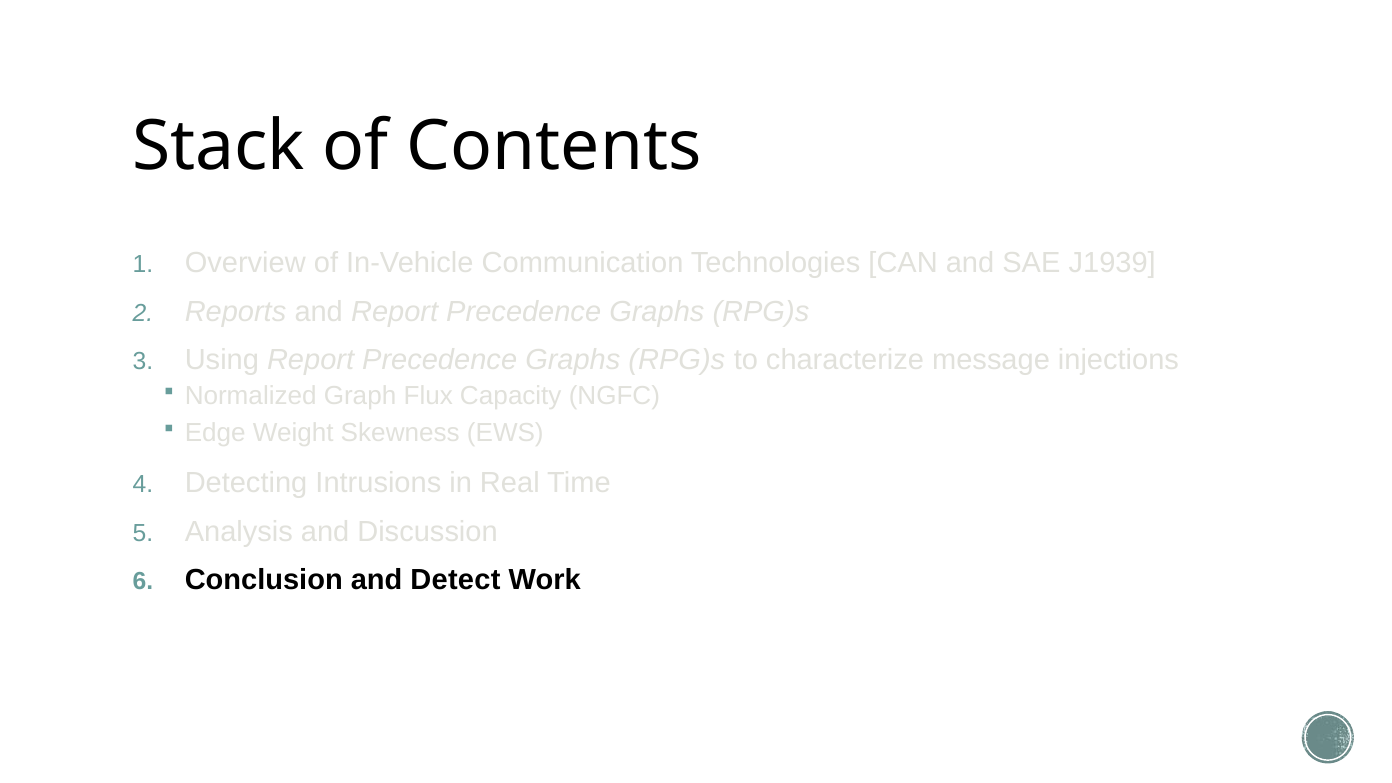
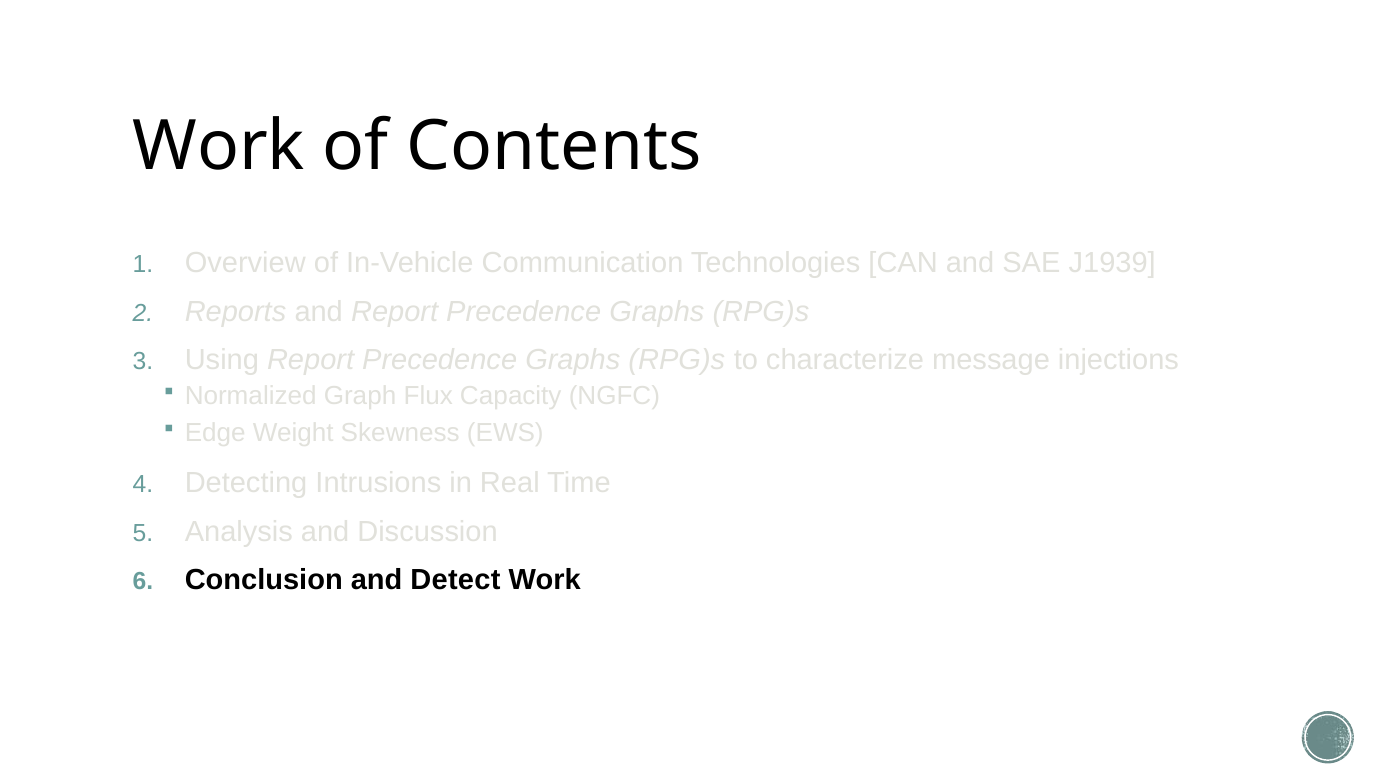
Stack: Stack -> Work (219, 147)
